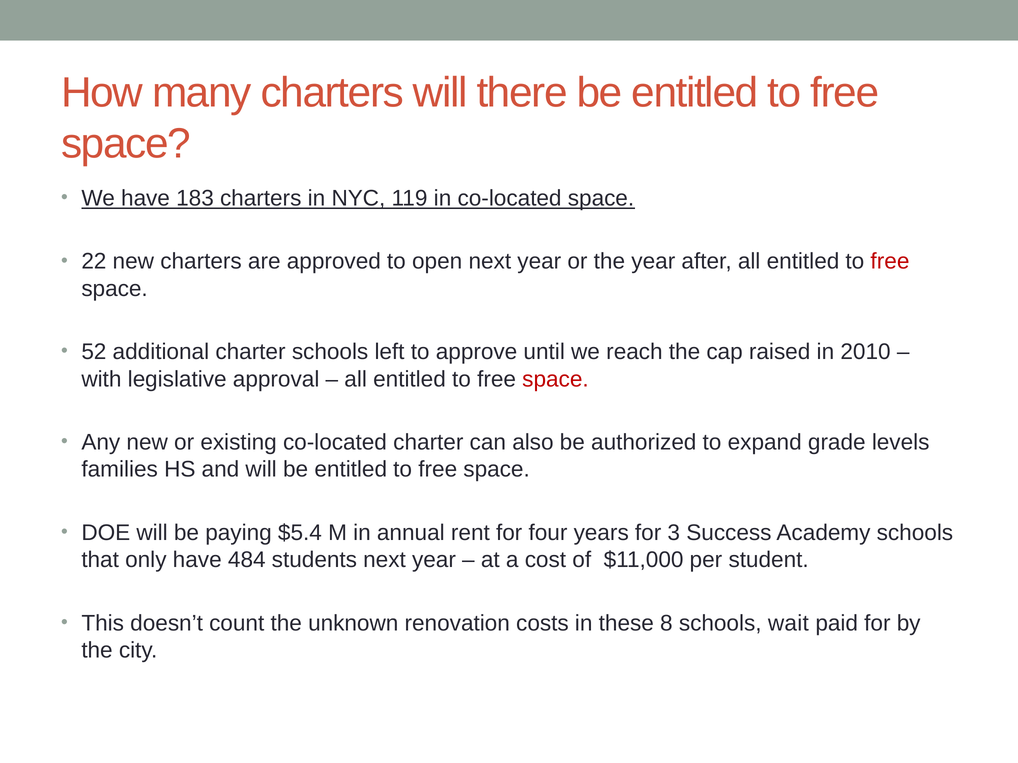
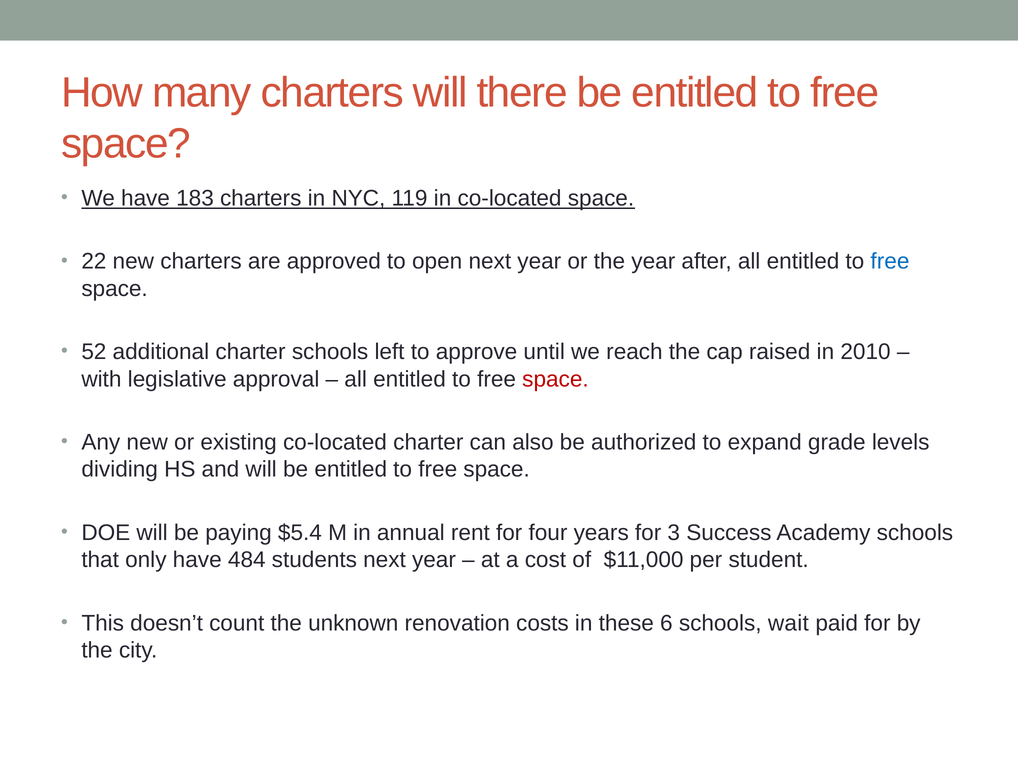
free colour: red -> blue (890, 262)
families: families -> dividing (120, 470)
8: 8 -> 6 (666, 624)
